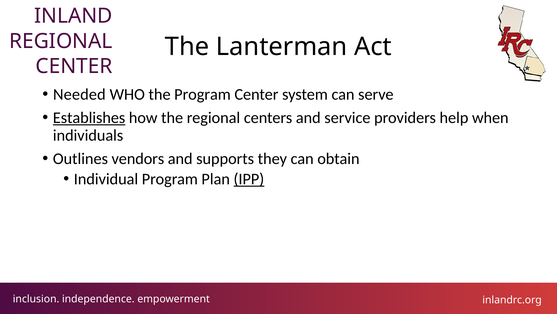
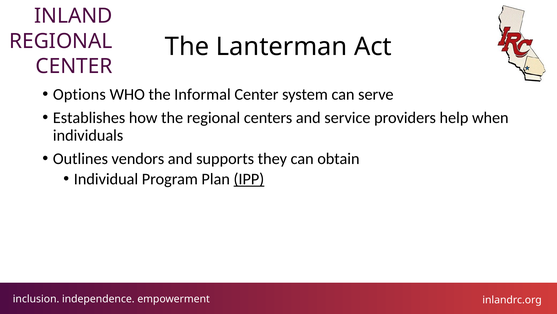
Needed: Needed -> Options (79, 94)
the Program: Program -> Informal (202, 94)
Establishes underline: present -> none (89, 118)
